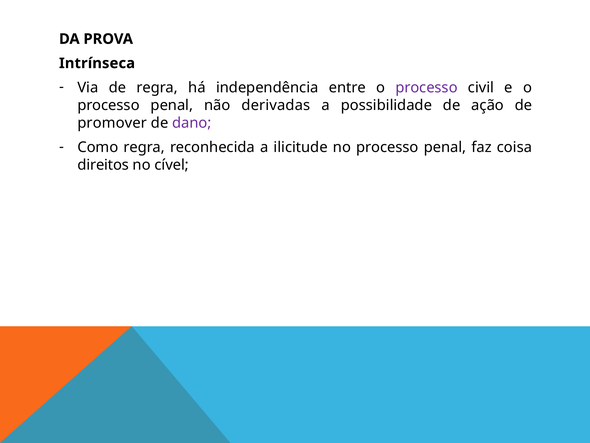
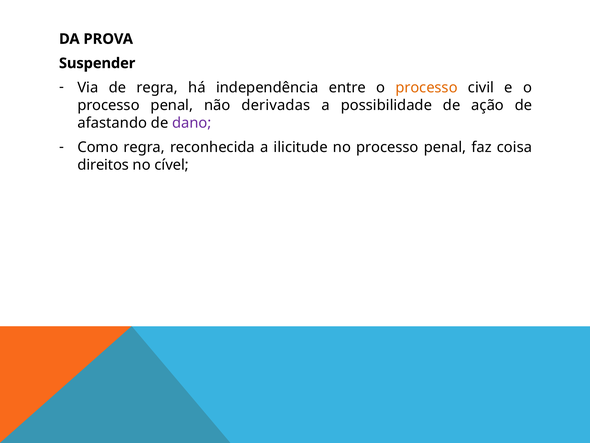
Intrínseca: Intrínseca -> Suspender (97, 63)
processo colour: purple -> orange (426, 87)
promover: promover -> afastando (112, 123)
